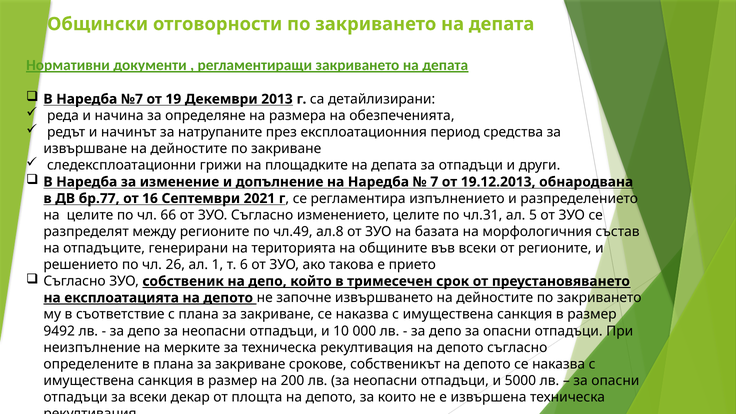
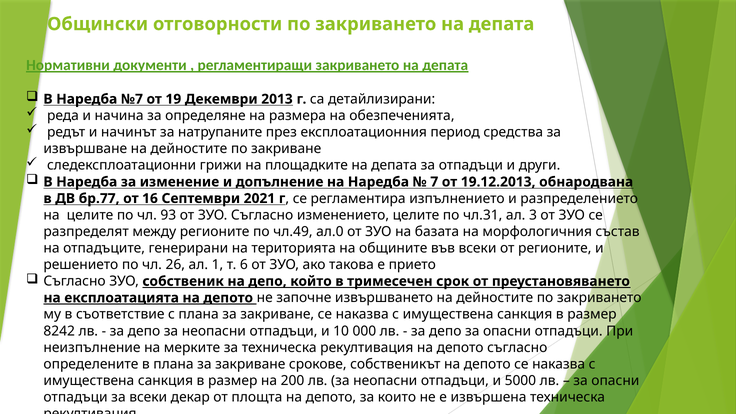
66: 66 -> 93 (168, 215)
5: 5 -> 3 (533, 215)
ал.8: ал.8 -> ал.0 (330, 232)
9492: 9492 -> 8242 (59, 331)
